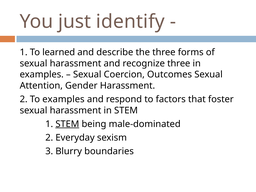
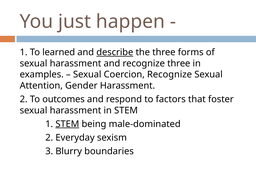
identify: identify -> happen (130, 22)
describe underline: none -> present (115, 52)
Coercion Outcomes: Outcomes -> Recognize (170, 75)
To examples: examples -> outcomes (64, 99)
